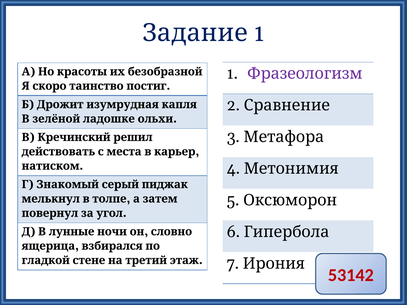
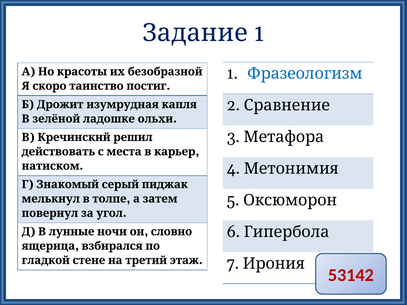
Фразеологизм colour: purple -> blue (305, 74)
